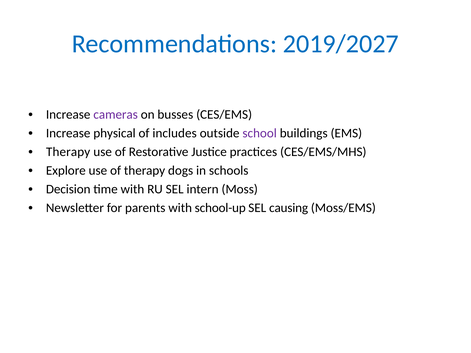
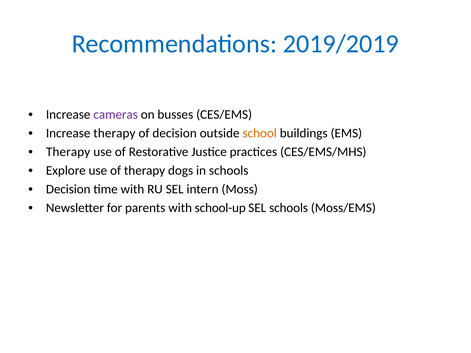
2019/2027: 2019/2027 -> 2019/2019 (341, 44)
Increase physical: physical -> therapy (114, 133)
of includes: includes -> decision (175, 133)
school colour: purple -> orange (260, 133)
SEL causing: causing -> schools (289, 208)
